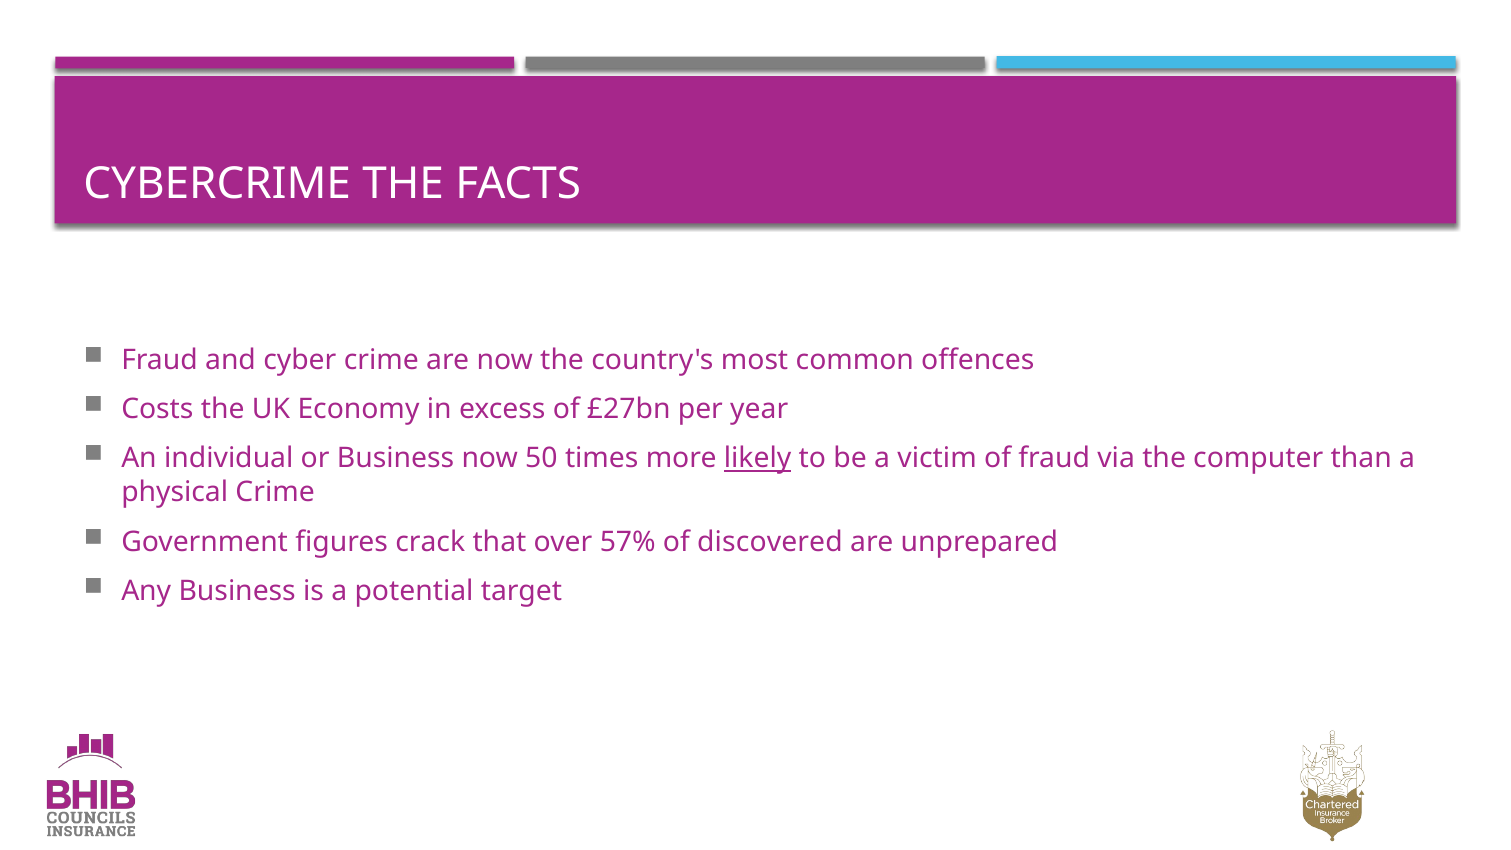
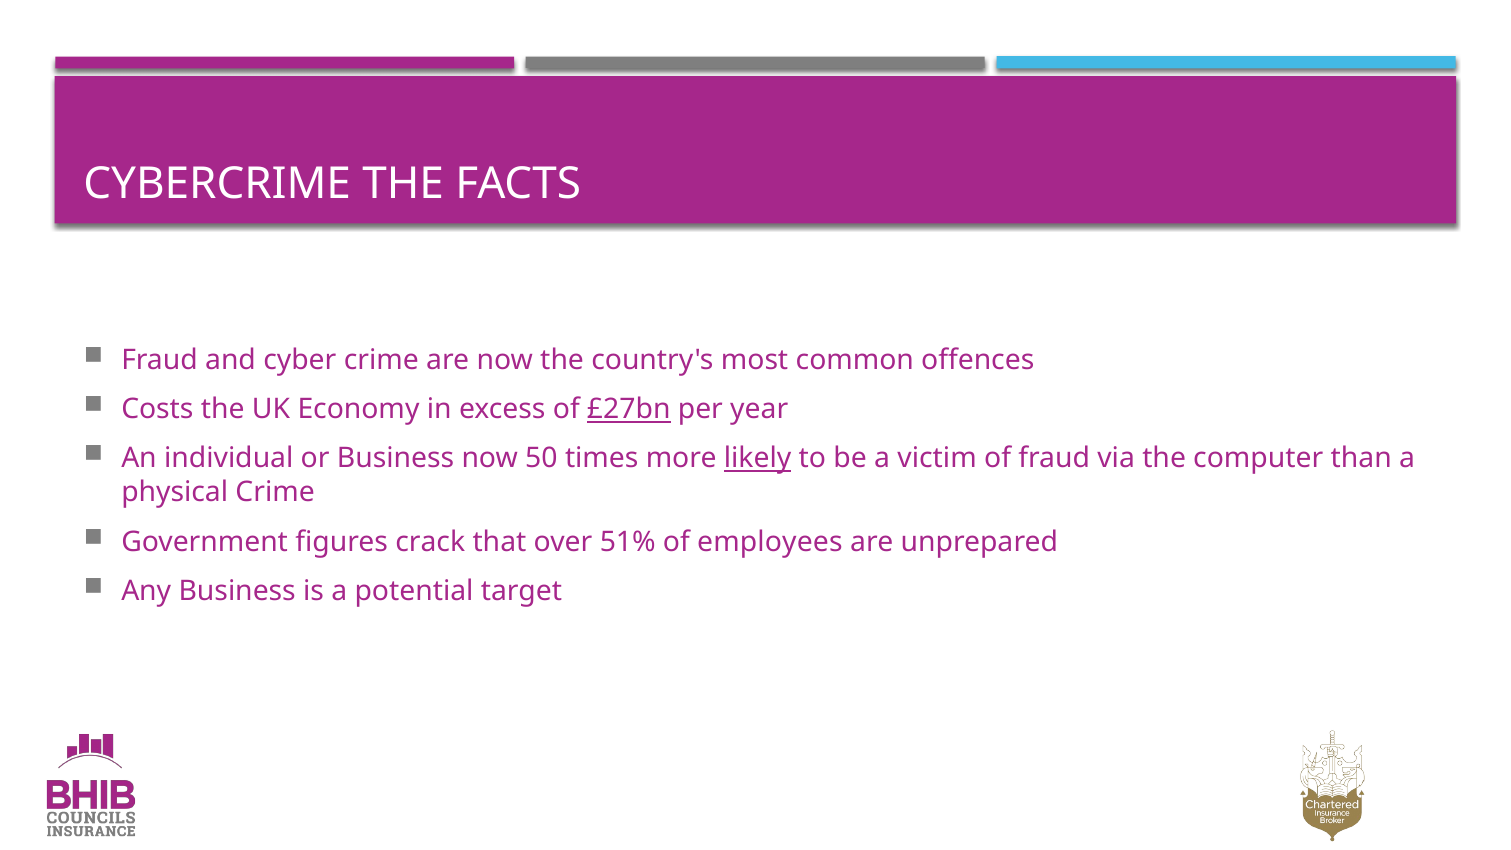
£27bn underline: none -> present (629, 409)
57%: 57% -> 51% (628, 542)
discovered: discovered -> employees (770, 542)
